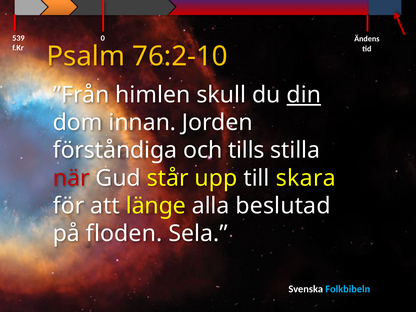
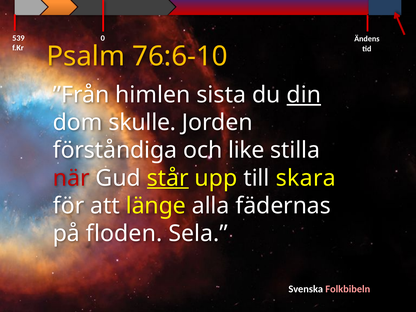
76:2-10: 76:2-10 -> 76:6-10 (180, 56)
skull: skull -> sista (221, 95)
innan: innan -> skulle (142, 123)
tills: tills -> like (246, 150)
står underline: none -> present (168, 178)
beslutad: beslutad -> fädernas (283, 206)
Folkbibeln colour: light blue -> pink (348, 289)
